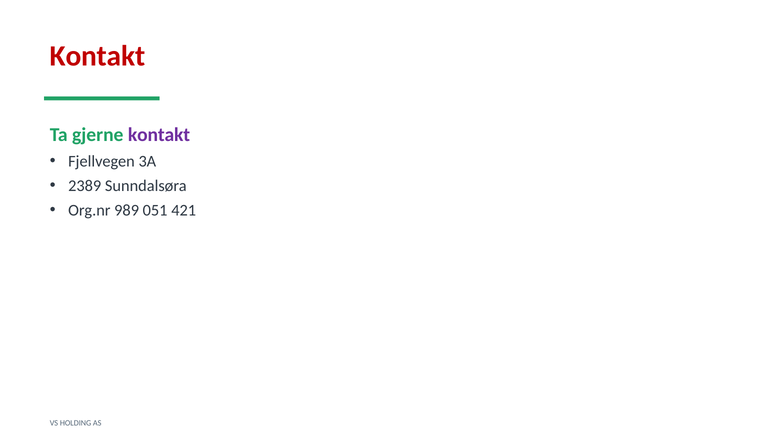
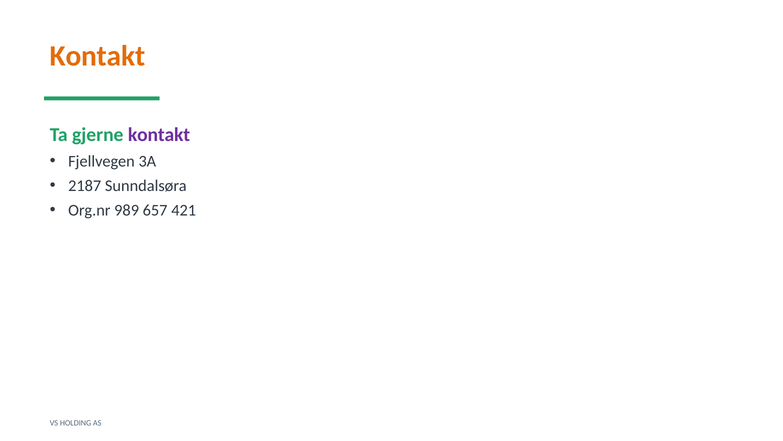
Kontakt colour: red -> orange (98, 56)
2389: 2389 -> 2187 (85, 185)
051: 051 -> 657 (155, 210)
